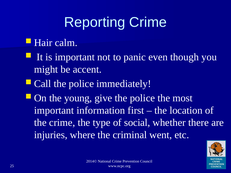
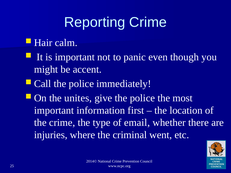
young: young -> unites (78, 98)
social: social -> email (137, 123)
